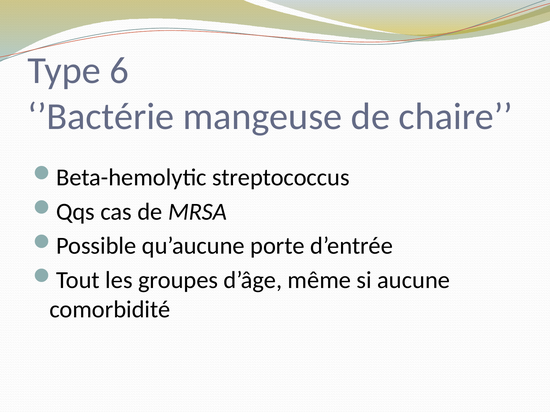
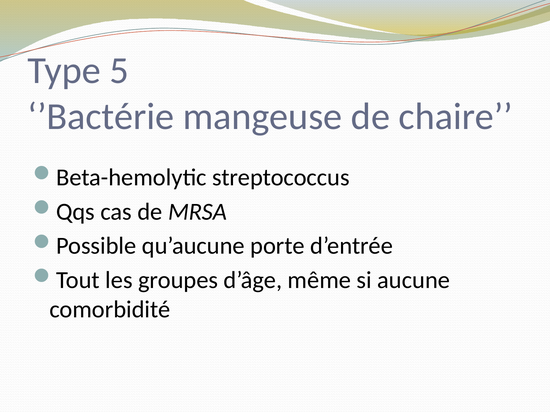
6: 6 -> 5 (119, 71)
